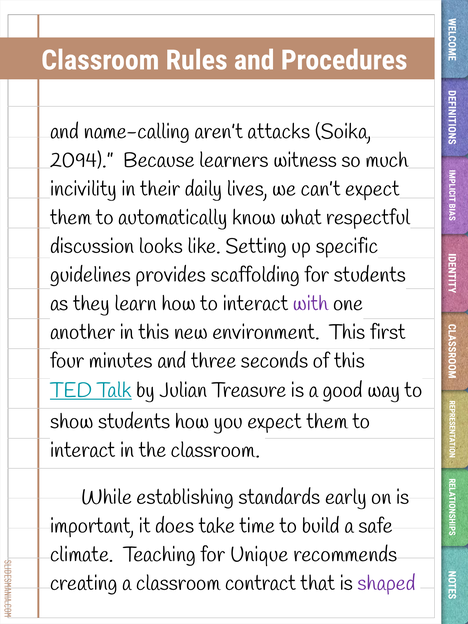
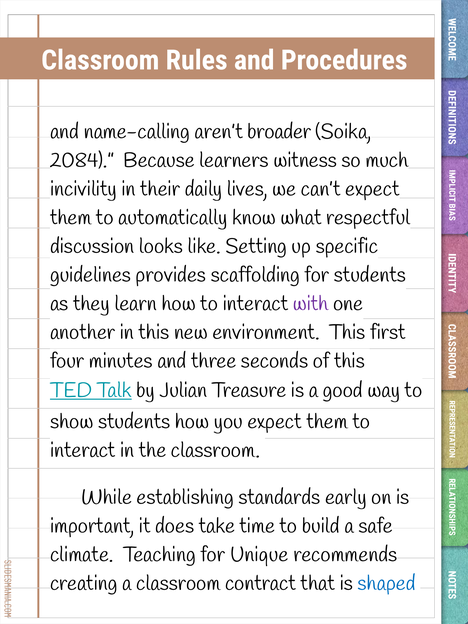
attacks: attacks -> broader (279, 132)
2094: 2094 -> 2084 (82, 160)
shaped colour: purple -> blue (387, 583)
